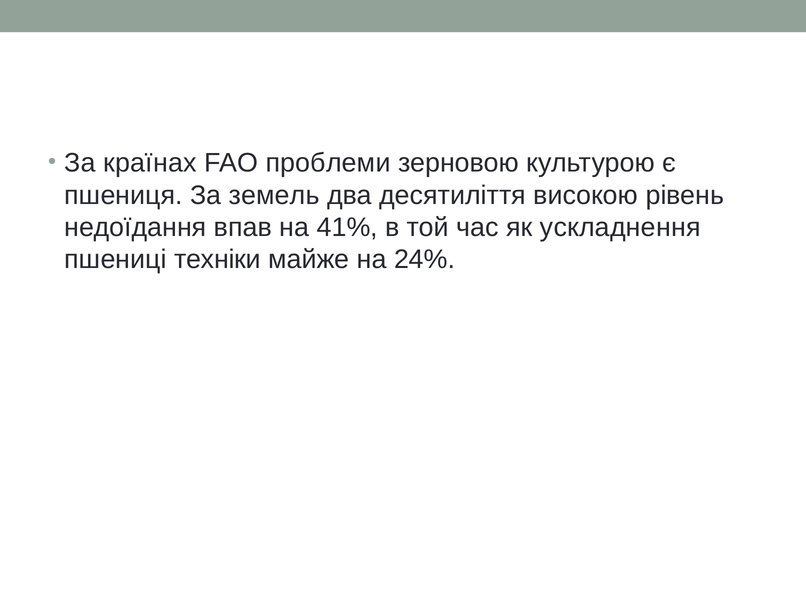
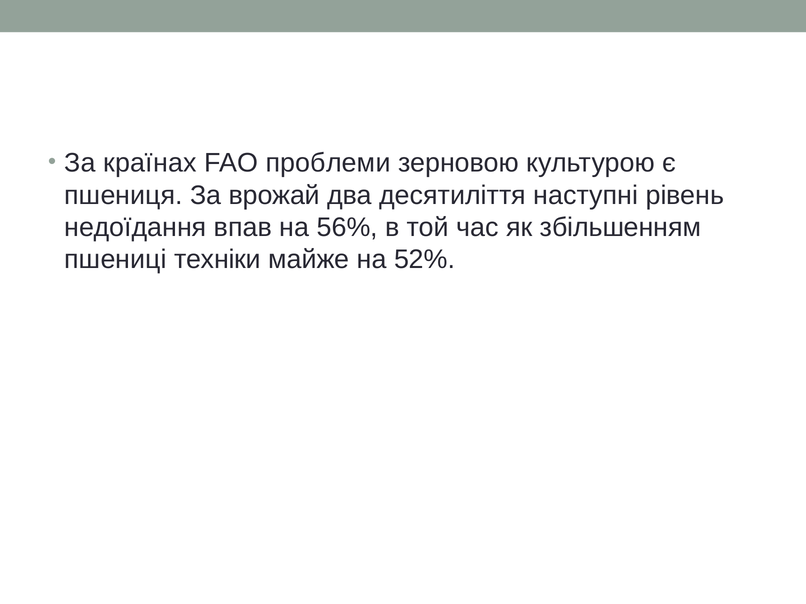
земель: земель -> врожай (274, 195)
високою: високою -> наступні (586, 195)
41%: 41% -> 56% (347, 228)
ускладнення: ускладнення -> збільшенням (620, 228)
24%: 24% -> 52% (425, 260)
